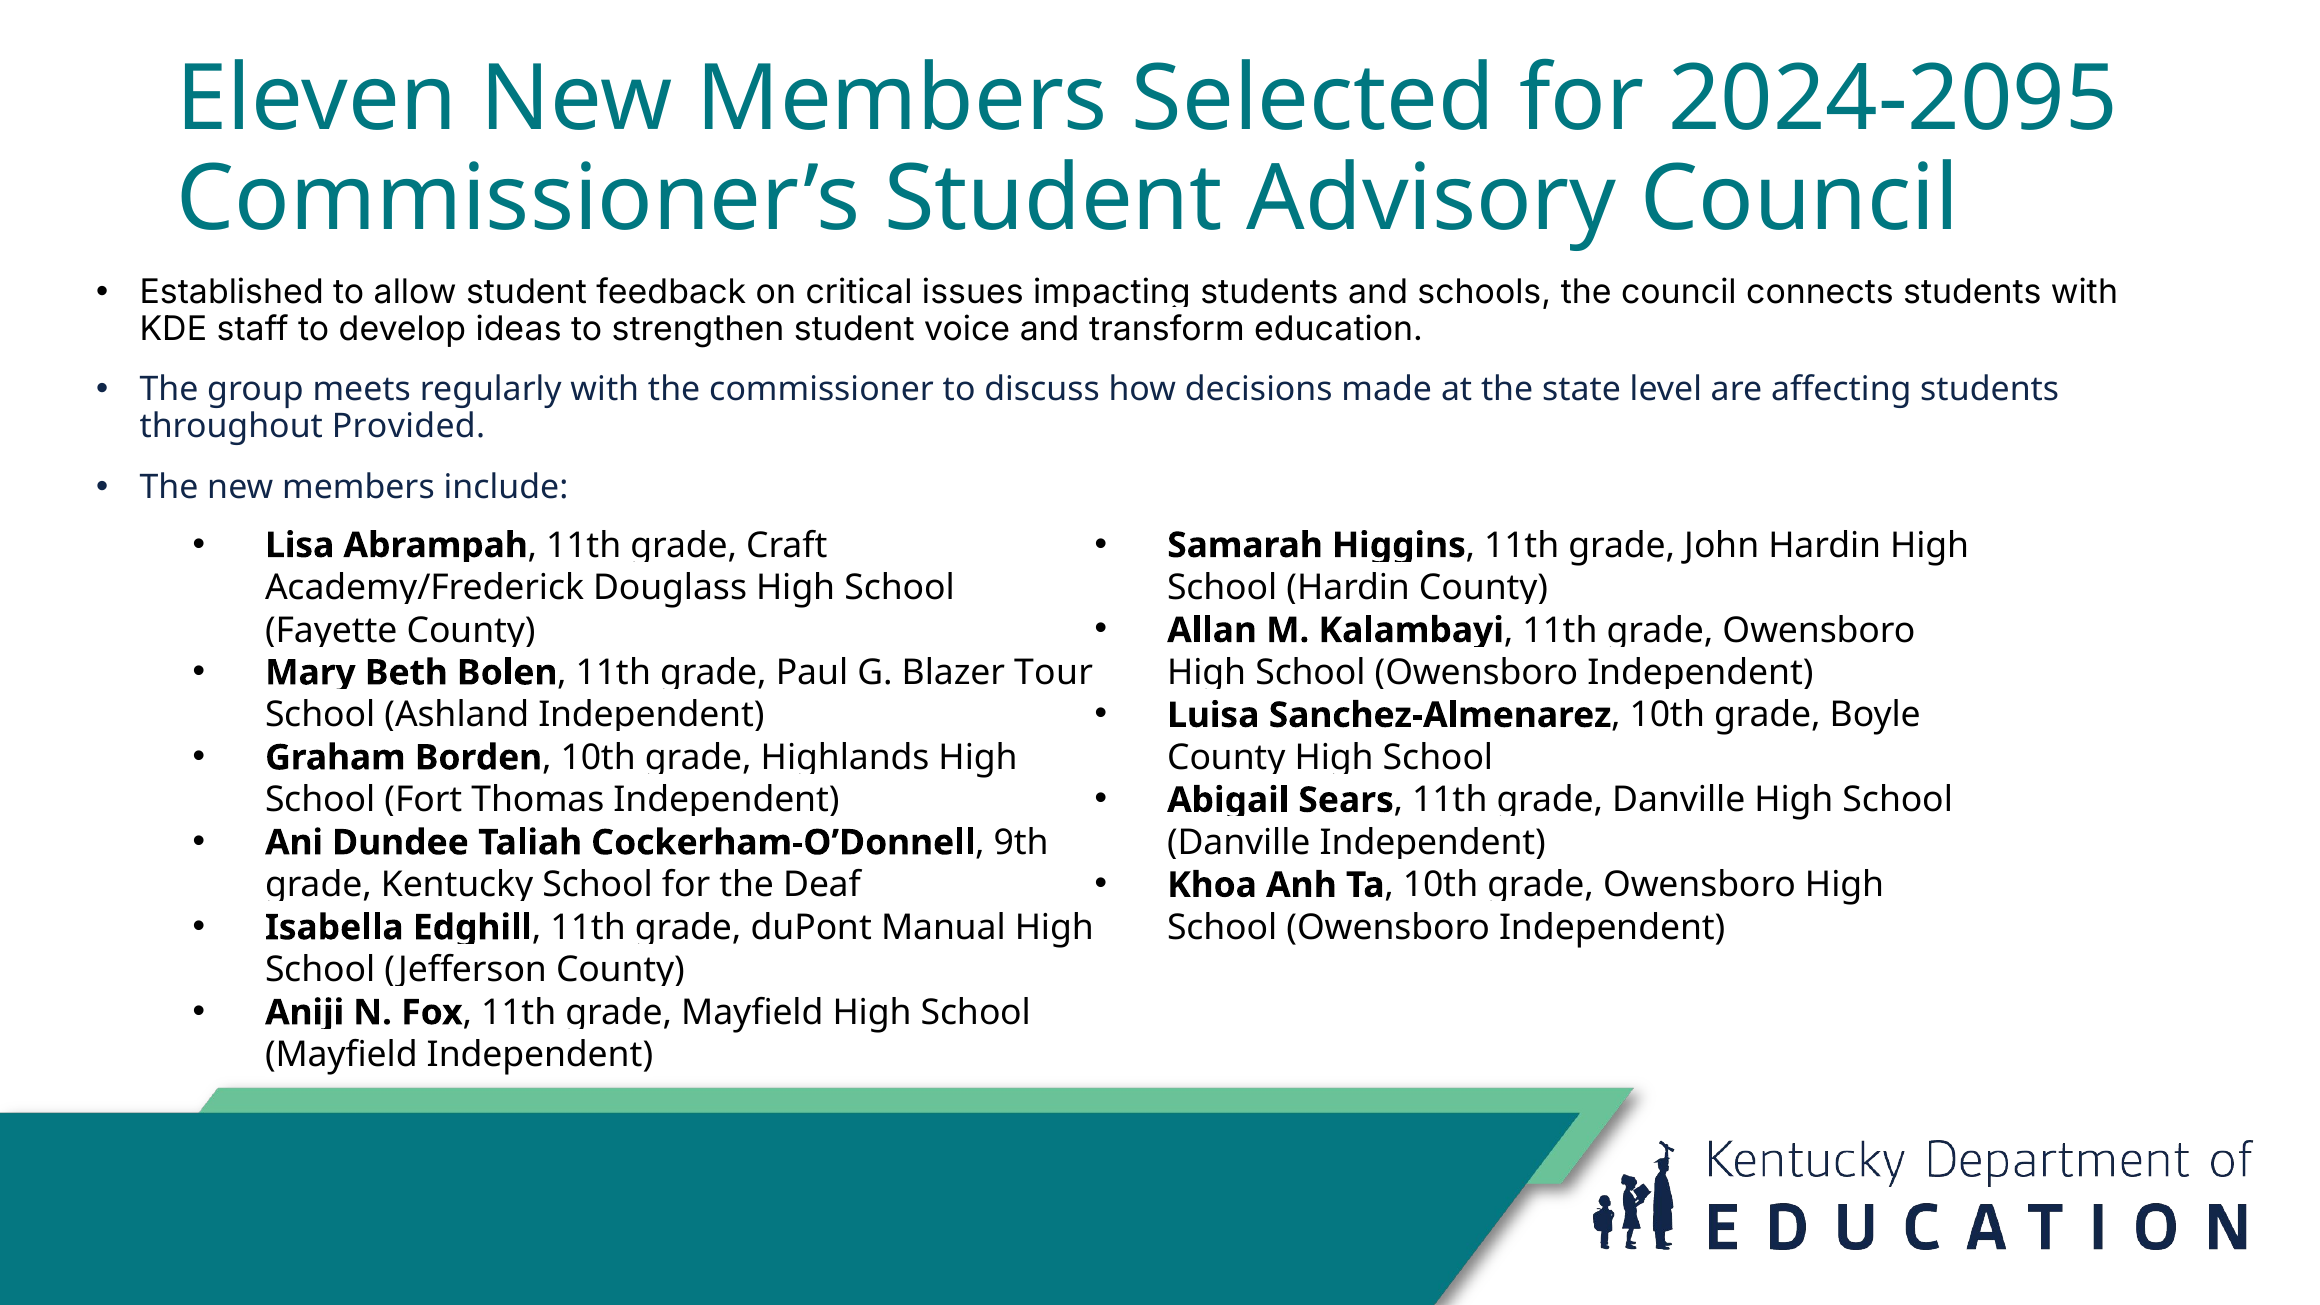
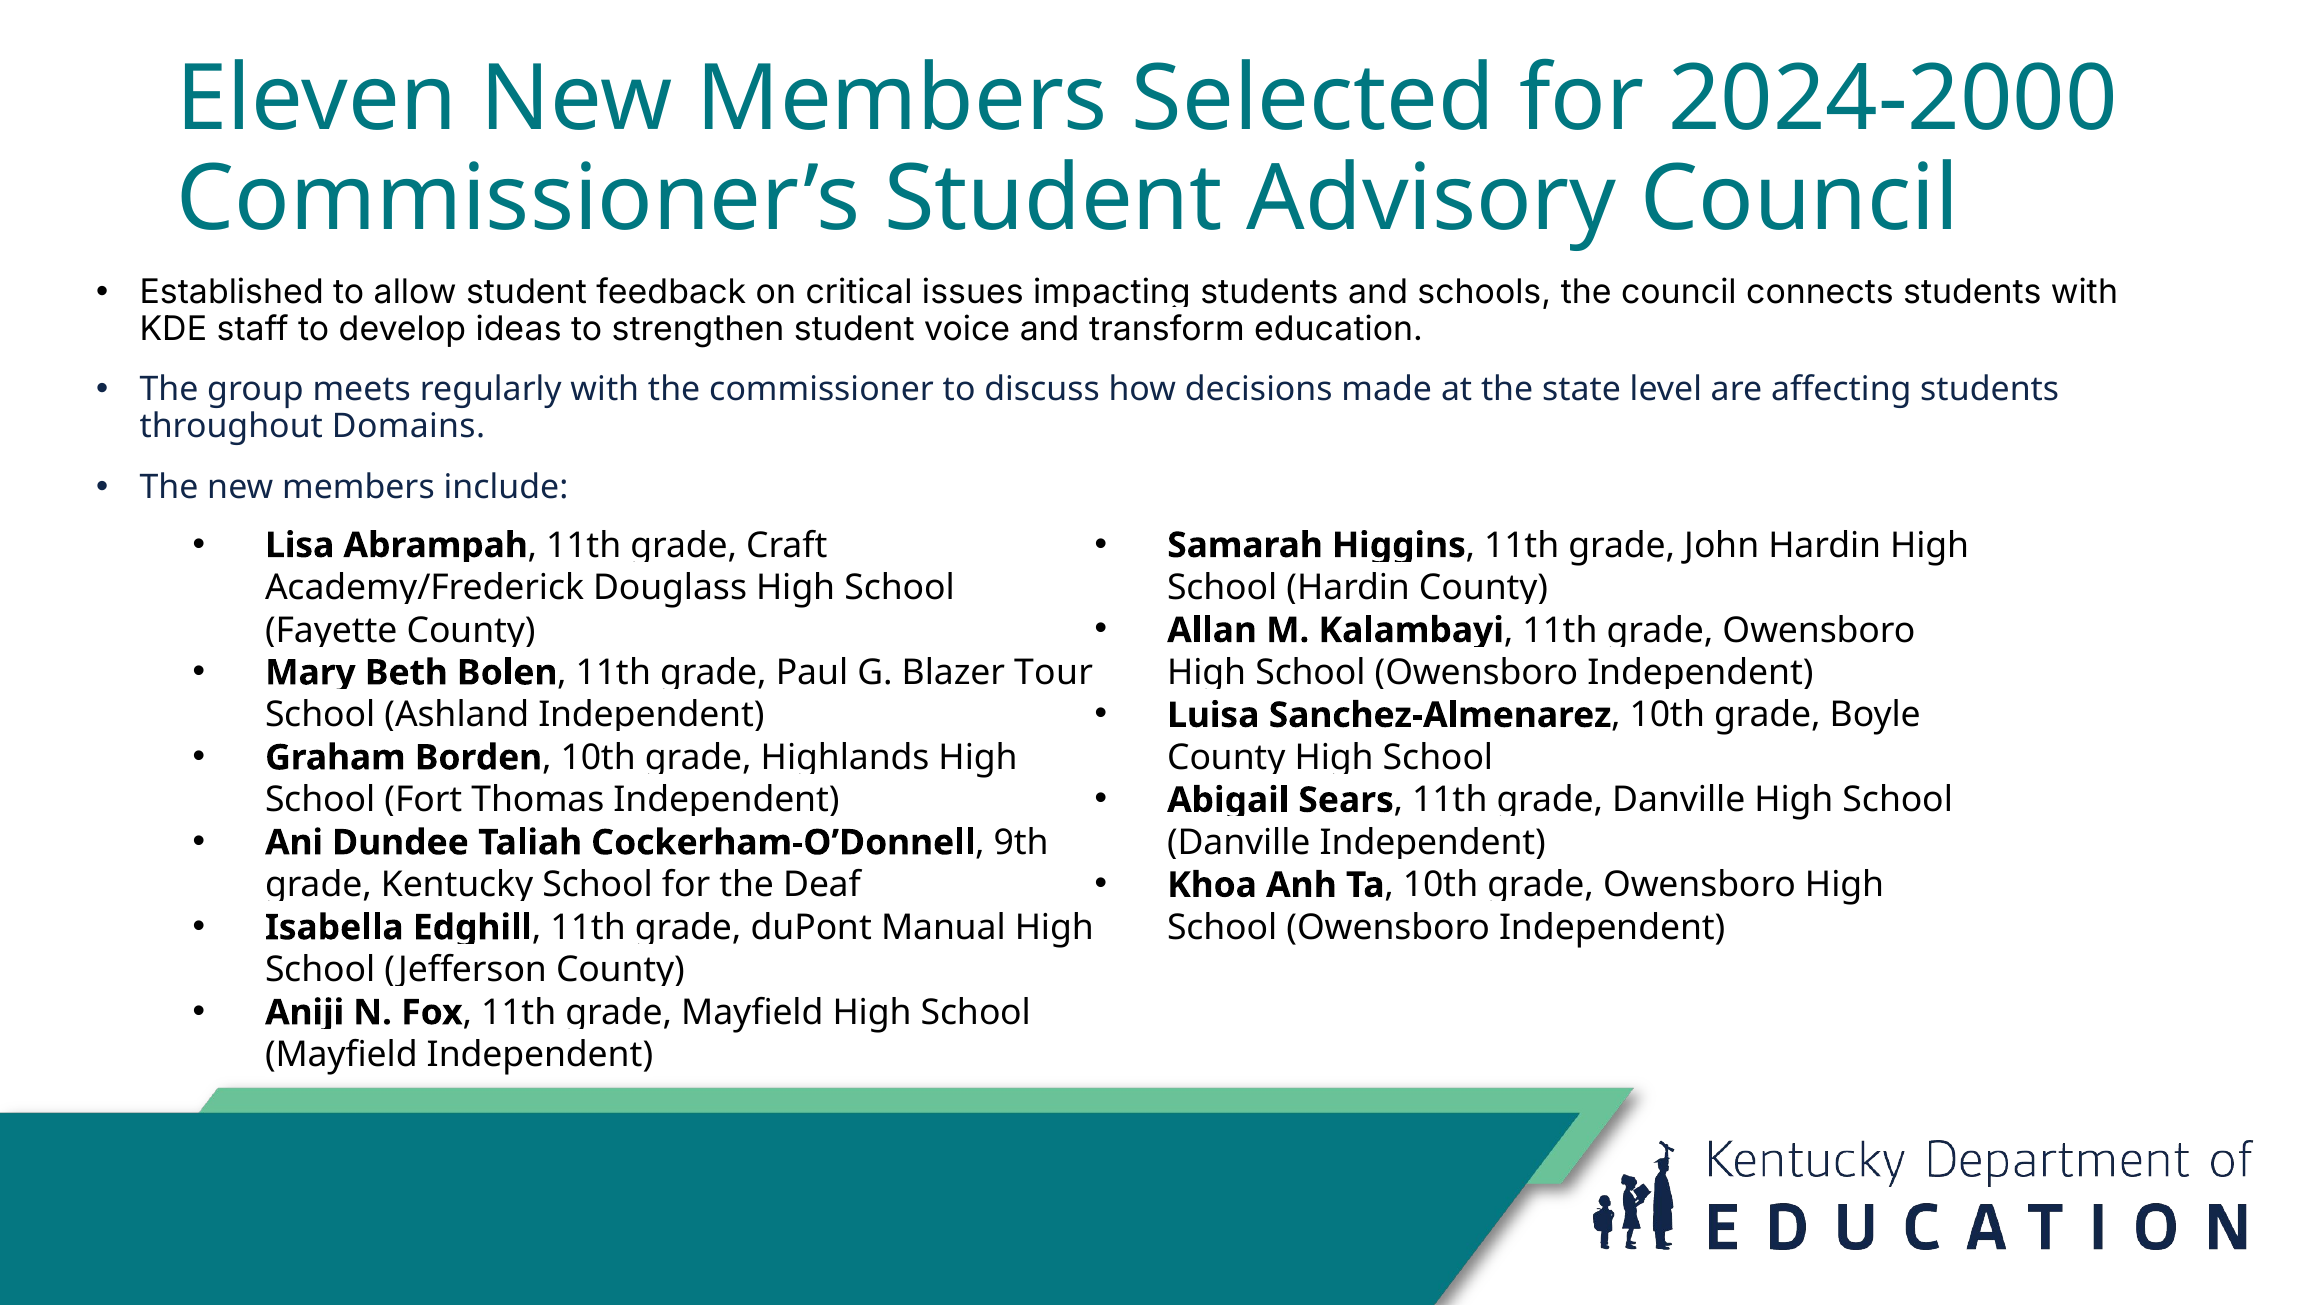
2024-2095: 2024-2095 -> 2024-2000 (1893, 100)
Provided: Provided -> Domains (409, 426)
